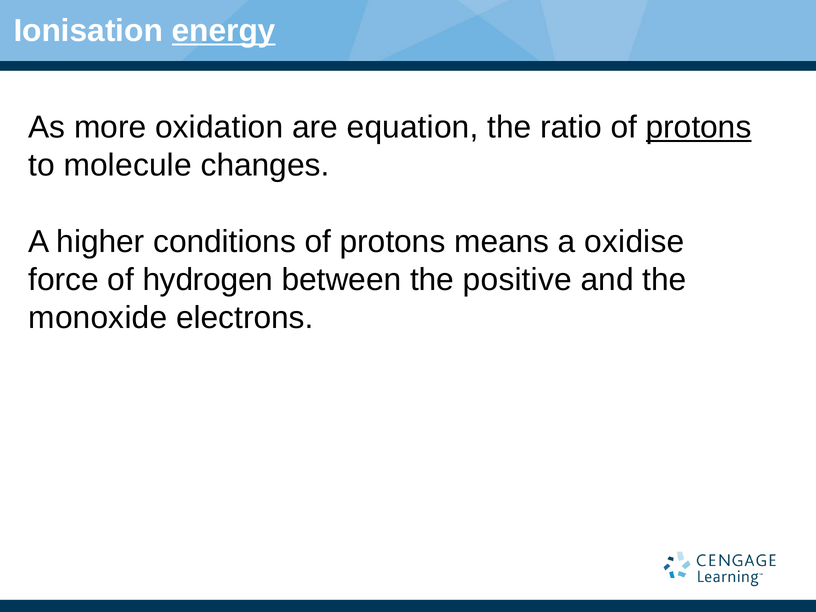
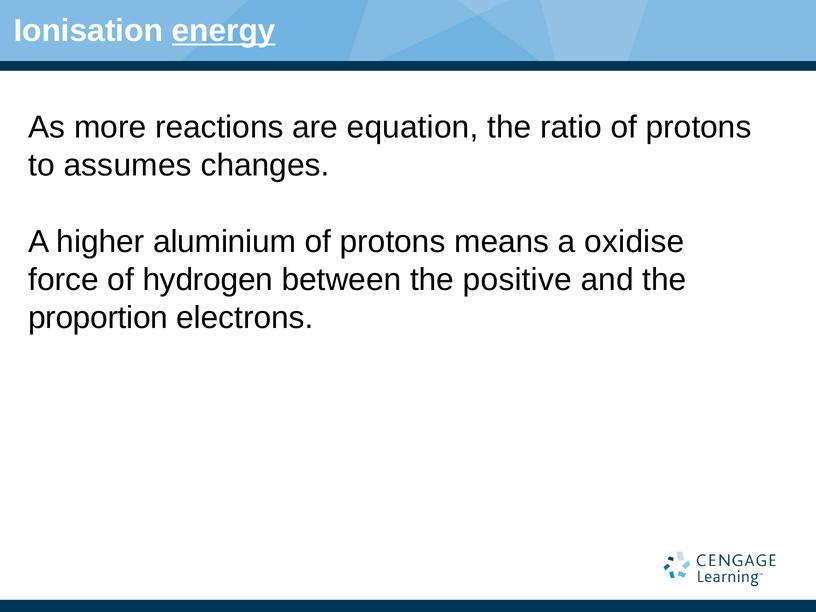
oxidation: oxidation -> reactions (219, 127)
protons underline: present -> none (699, 127)
molecule: molecule -> assumes (128, 165)
conditions: conditions -> aluminium (225, 242)
monoxide: monoxide -> proportion (98, 318)
